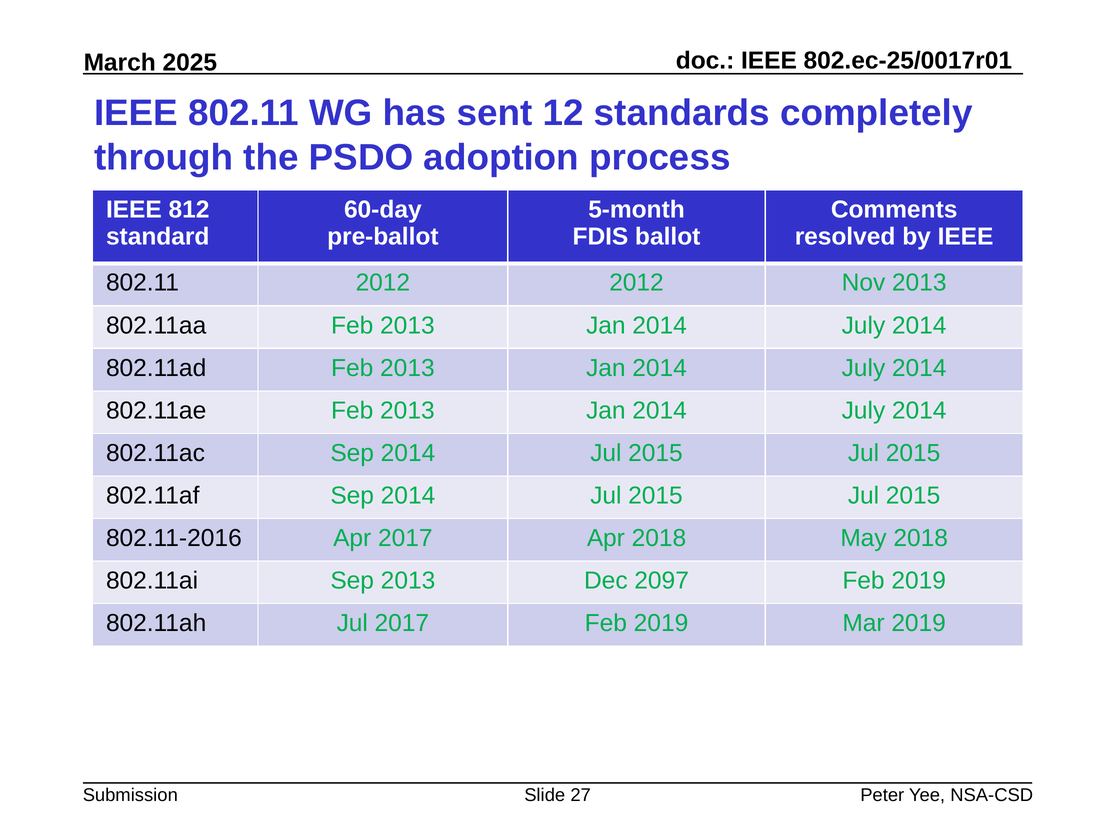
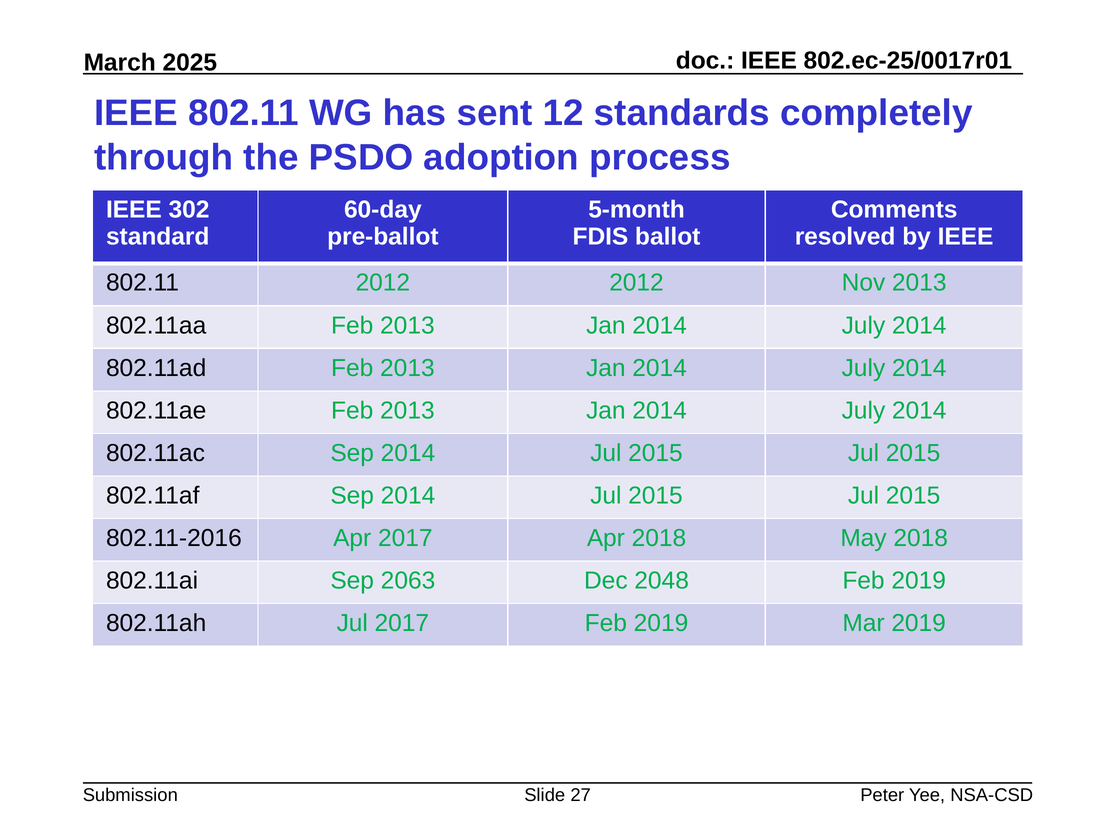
812: 812 -> 302 (189, 210)
Sep 2013: 2013 -> 2063 (408, 581)
2097: 2097 -> 2048 (662, 581)
